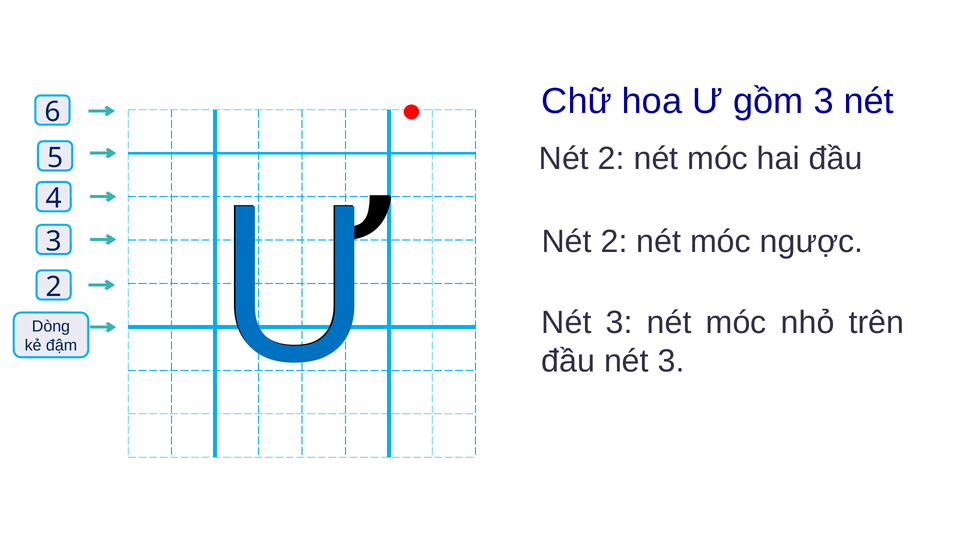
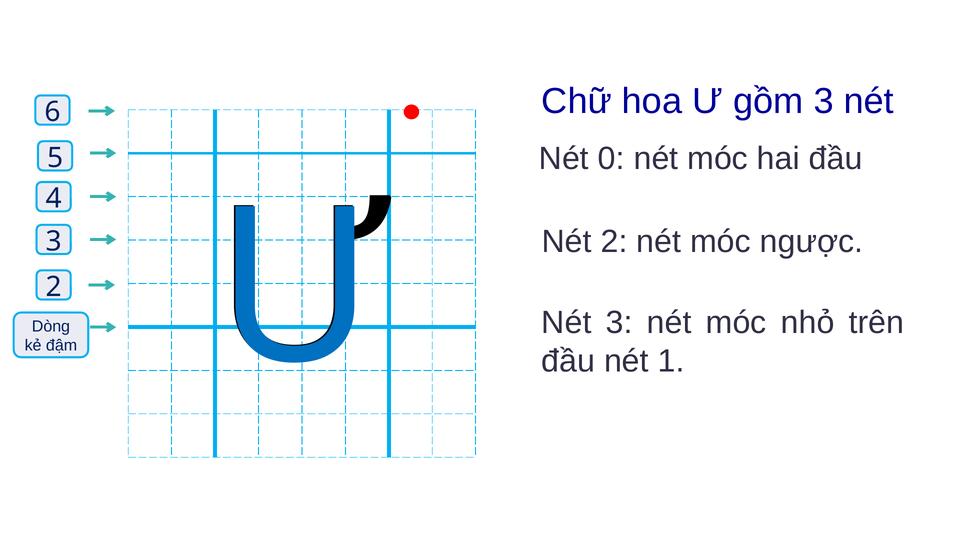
2: 2 -> 0 (611, 158)
đầu nét 3: 3 -> 1 (671, 361)
